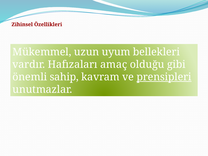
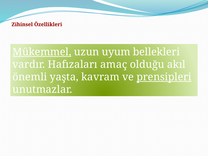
Mükemmel underline: none -> present (42, 52)
gibi: gibi -> akıl (176, 64)
sahip: sahip -> yaşta (64, 77)
